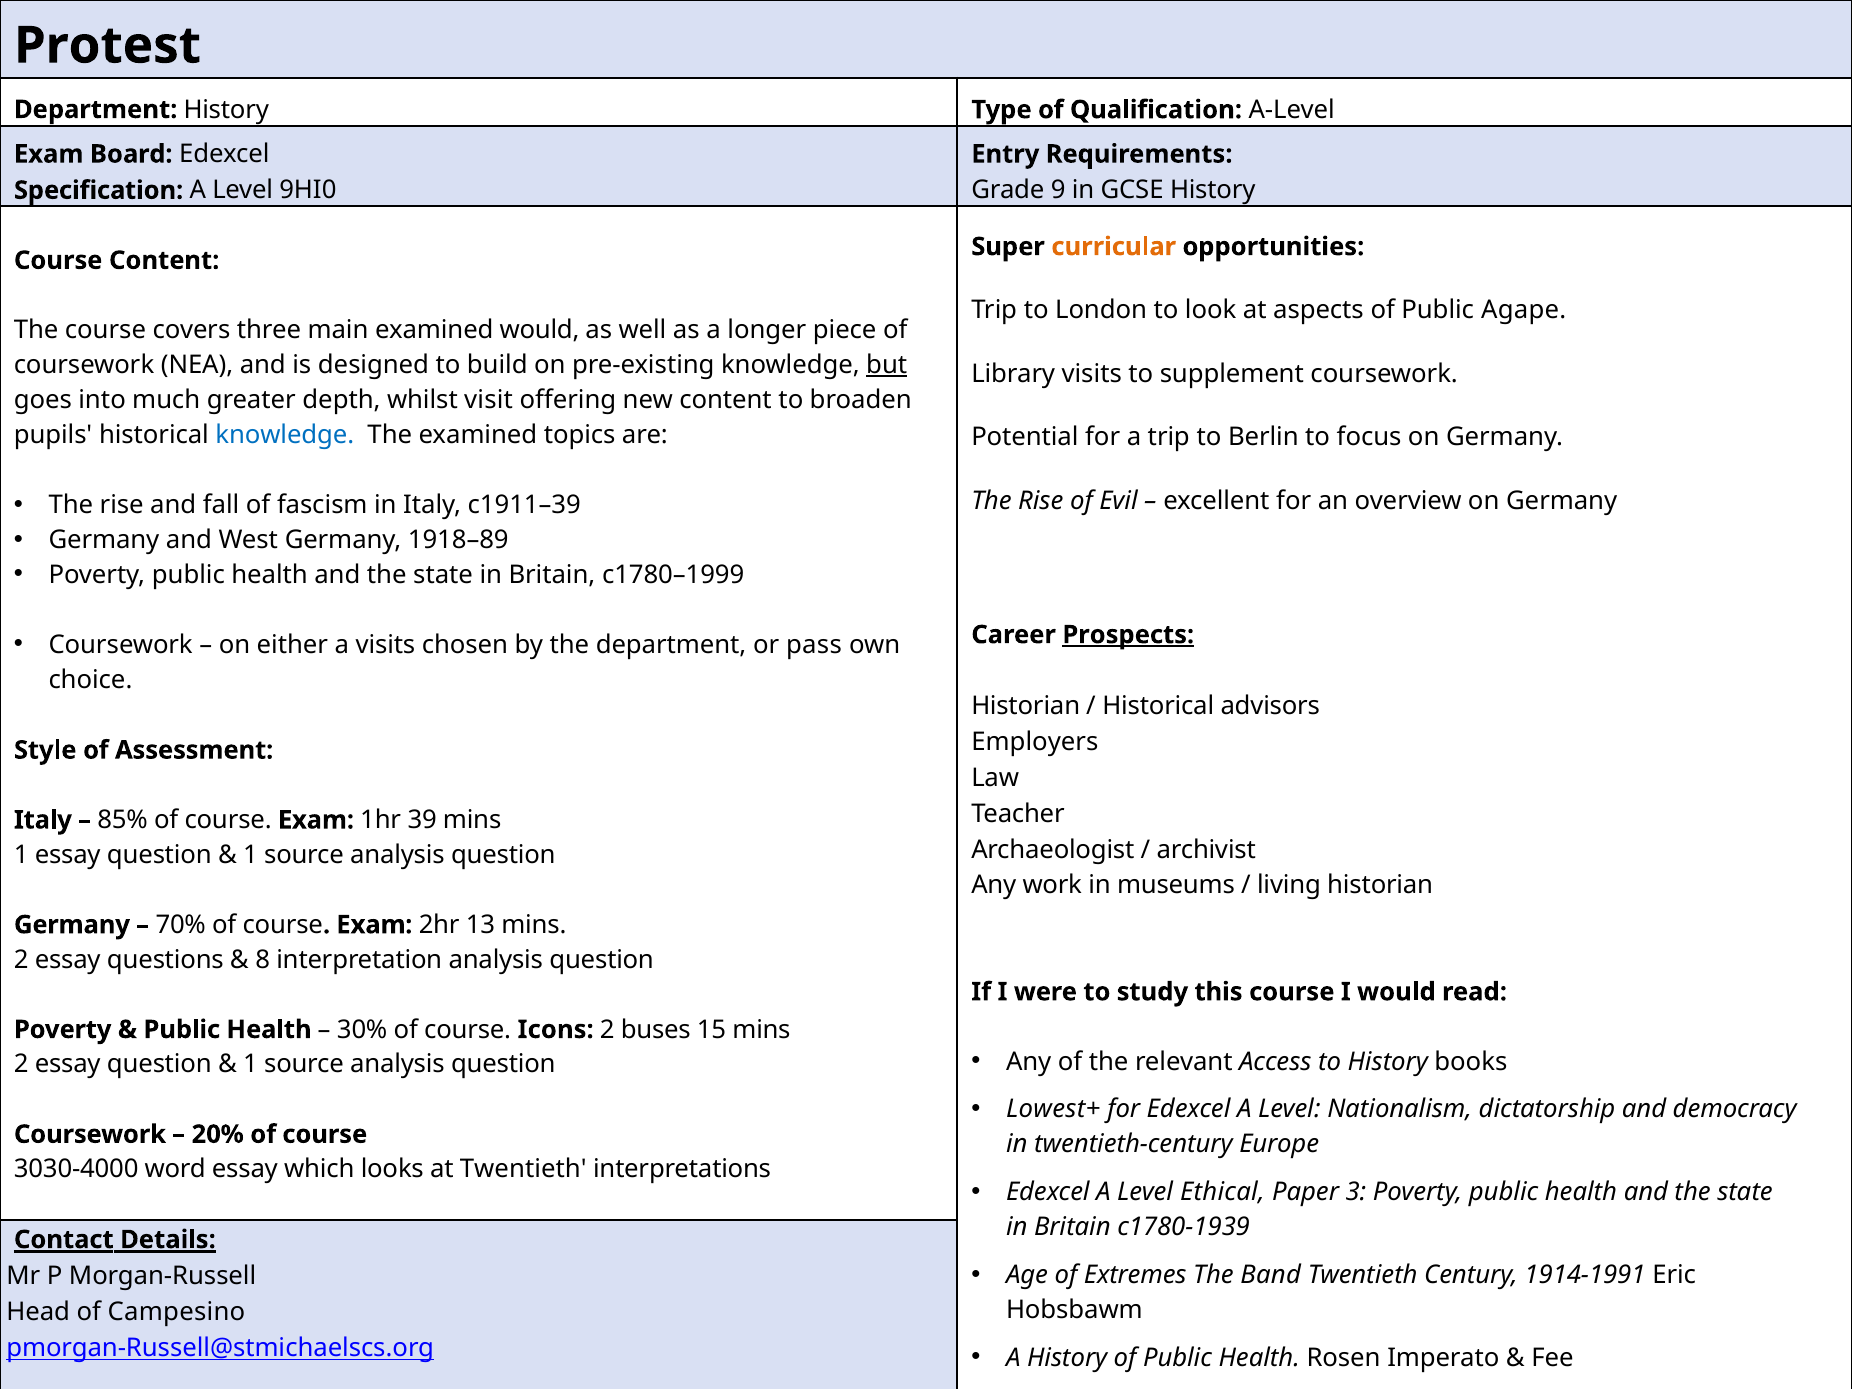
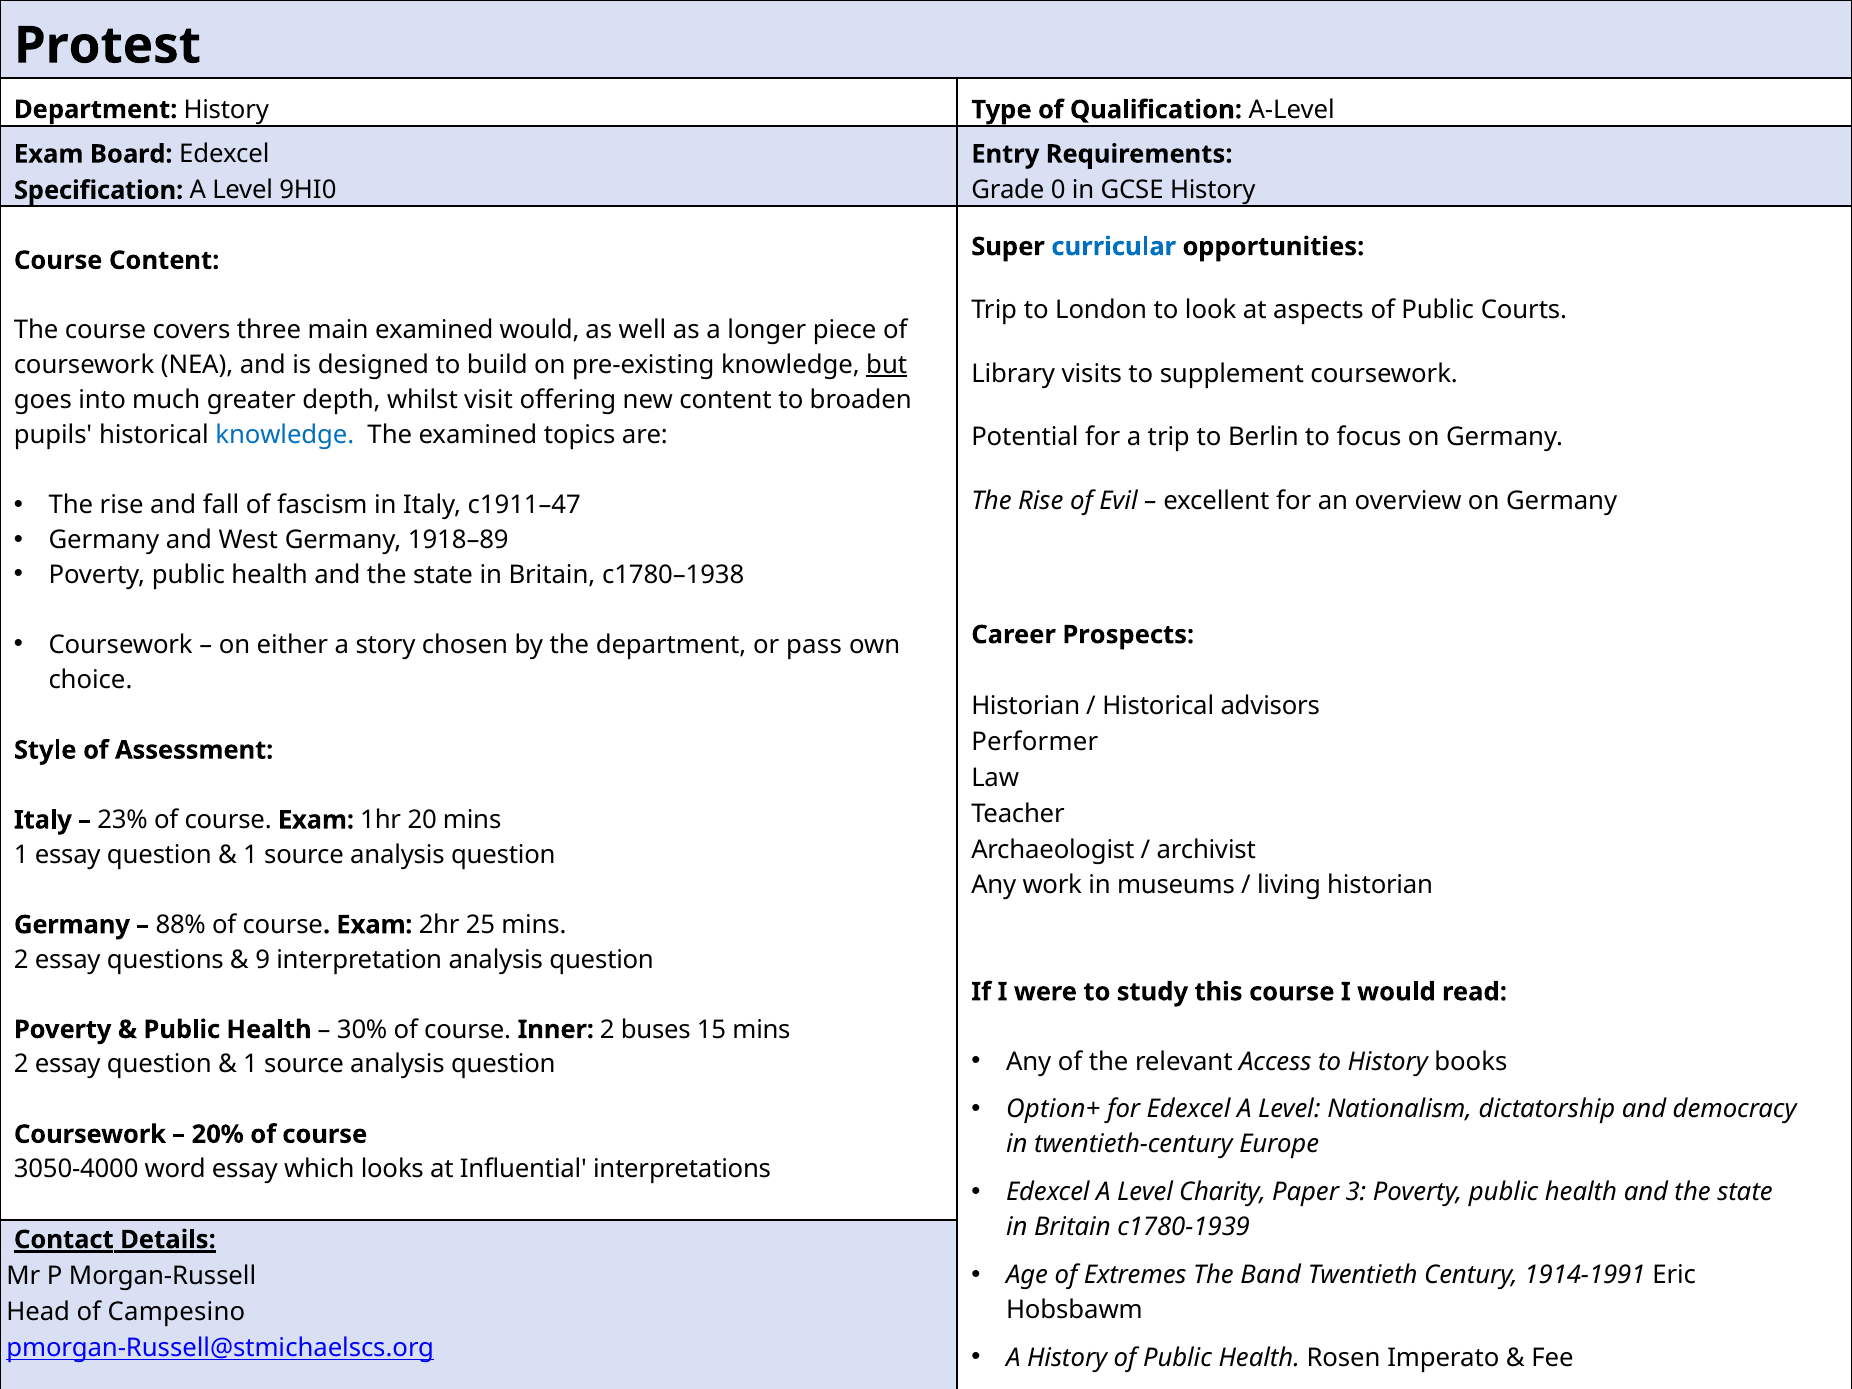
9: 9 -> 0 (1058, 190)
curricular colour: orange -> blue (1114, 247)
Agape: Agape -> Courts (1524, 310)
c1911–39: c1911–39 -> c1911–47 (524, 505)
c1780–1999: c1780–1999 -> c1780–1938 (673, 575)
Prospects underline: present -> none (1128, 635)
a visits: visits -> story (386, 645)
Employers: Employers -> Performer (1035, 742)
85%: 85% -> 23% (123, 820)
39: 39 -> 20 (422, 820)
70%: 70% -> 88% (181, 925)
13: 13 -> 25 (480, 925)
8: 8 -> 9 (263, 960)
Icons: Icons -> Inner (556, 1030)
Lowest+: Lowest+ -> Option+ (1053, 1109)
3030-4000: 3030-4000 -> 3050-4000 (76, 1169)
at Twentieth: Twentieth -> Influential (523, 1169)
Ethical: Ethical -> Charity (1223, 1192)
